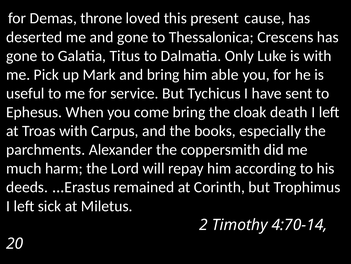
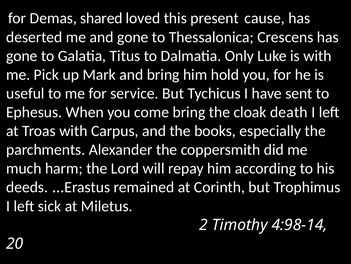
throne: throne -> shared (101, 18)
able: able -> hold (225, 74)
4:70-14: 4:70-14 -> 4:98-14 (300, 224)
